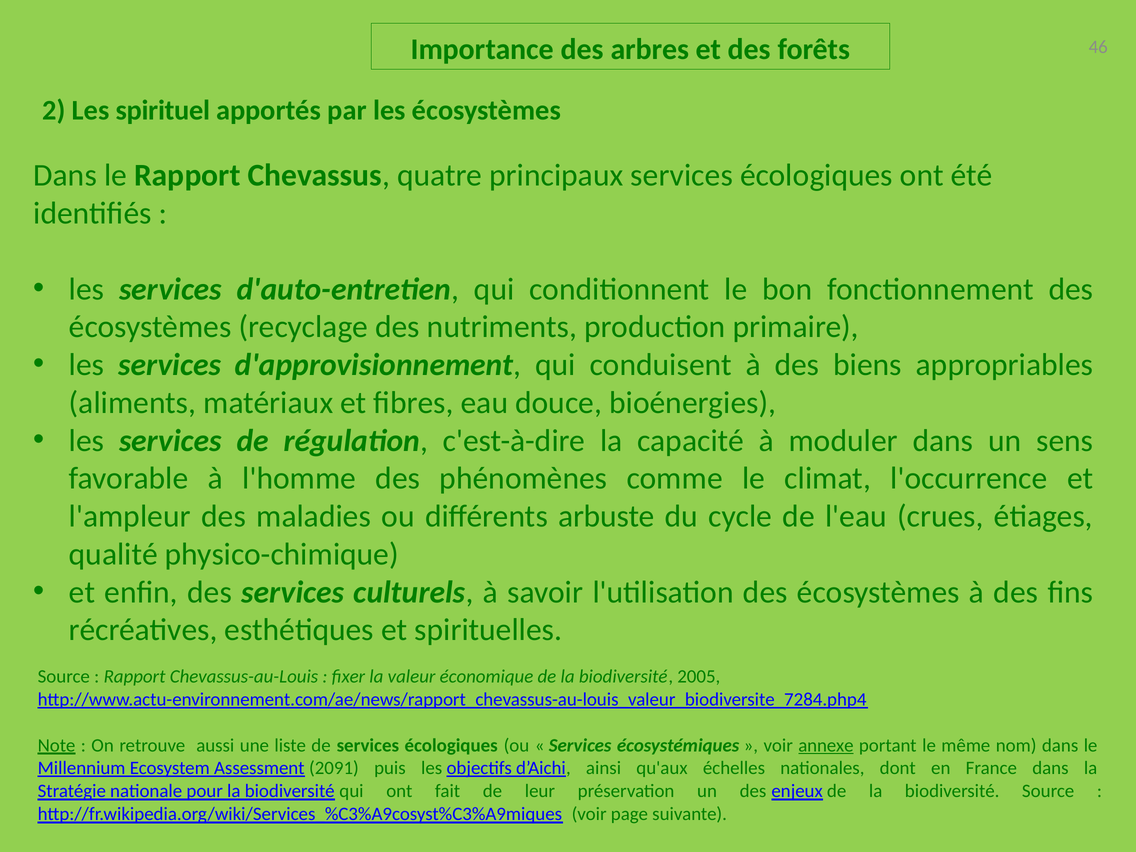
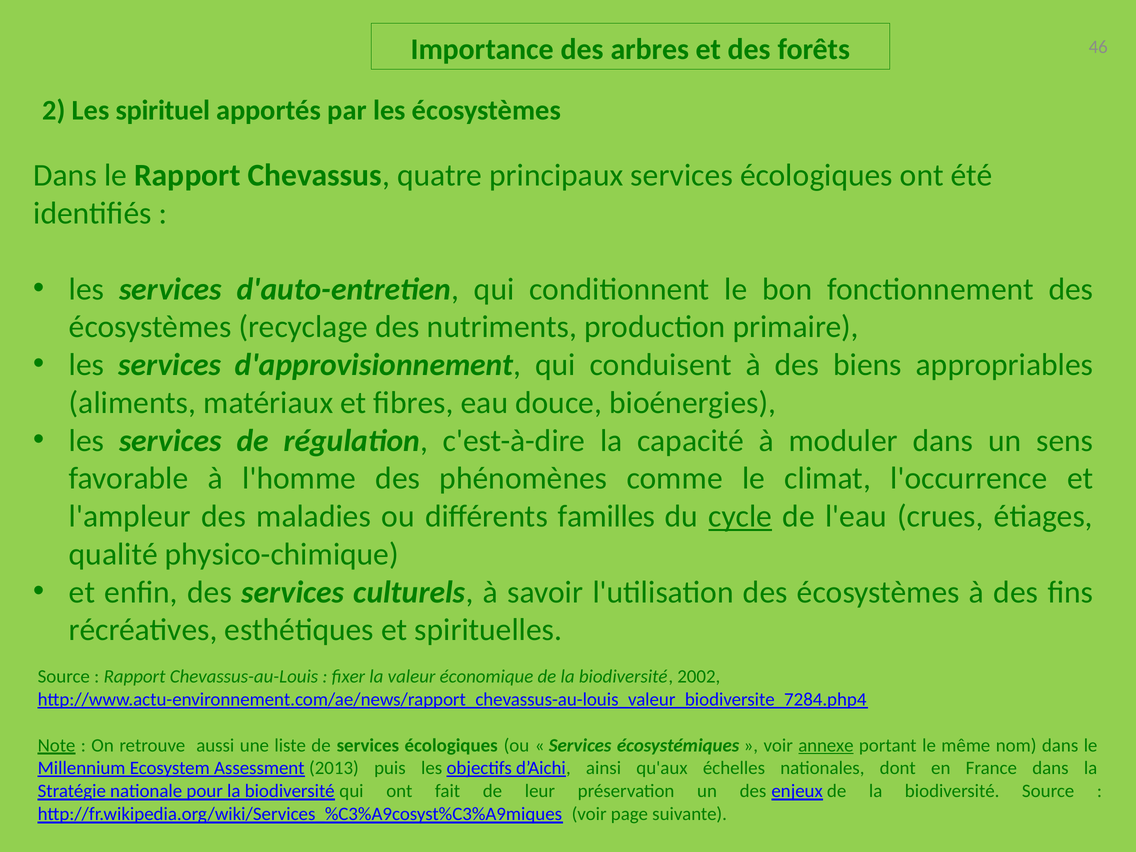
arbuste: arbuste -> familles (606, 516)
cycle underline: none -> present (740, 516)
2005: 2005 -> 2002 (699, 677)
2091: 2091 -> 2013 (334, 768)
